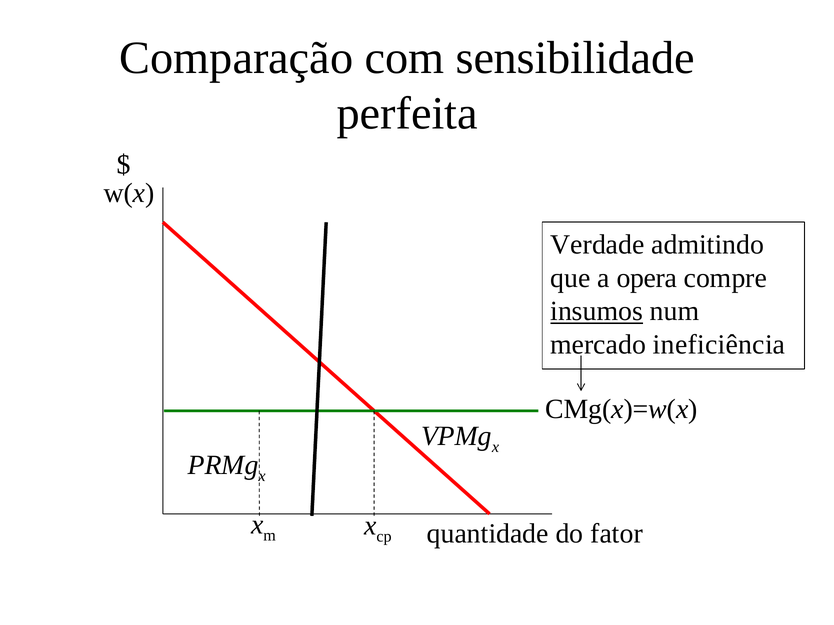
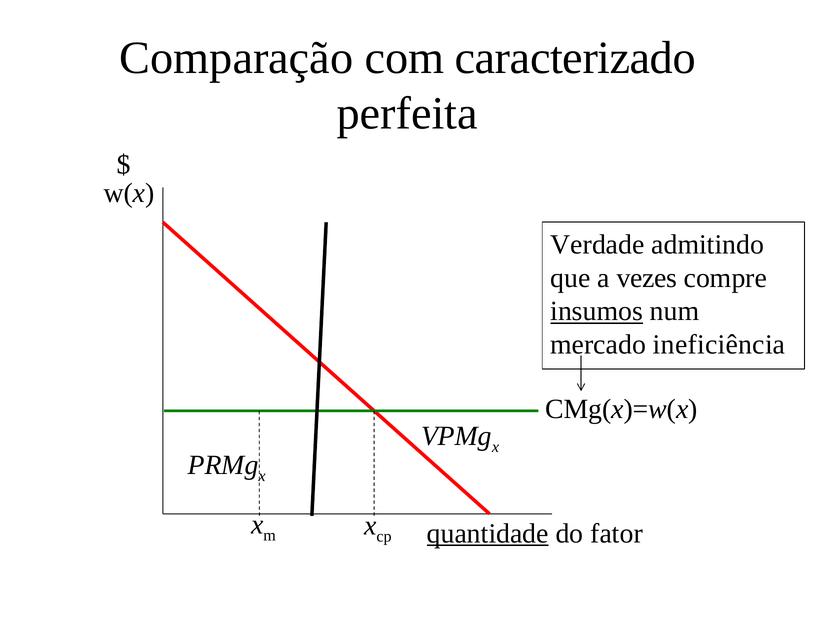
sensibilidade: sensibilidade -> caracterizado (575, 58)
opera: opera -> vezes (647, 278)
quantidade underline: none -> present (488, 534)
